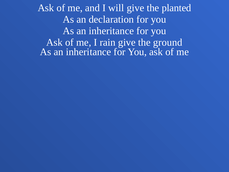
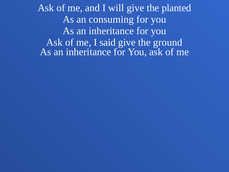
declaration: declaration -> consuming (111, 19)
rain: rain -> said (108, 42)
